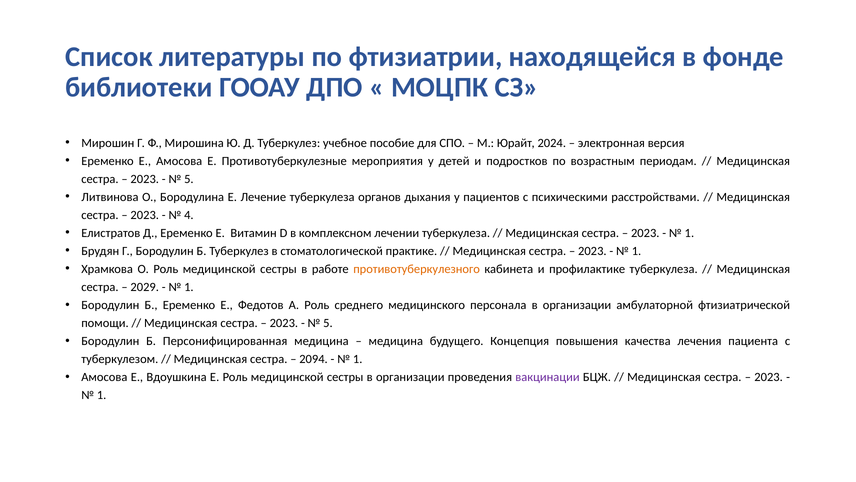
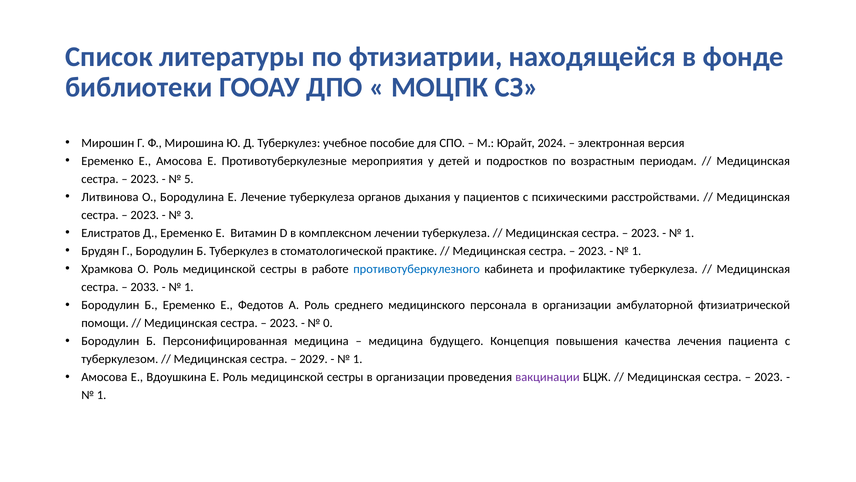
4: 4 -> 3 (189, 215)
противотуберкулезного colour: orange -> blue (417, 269)
2029: 2029 -> 2033 (145, 287)
5: 5 -> 0 (328, 323)
2094: 2094 -> 2029 (314, 359)
